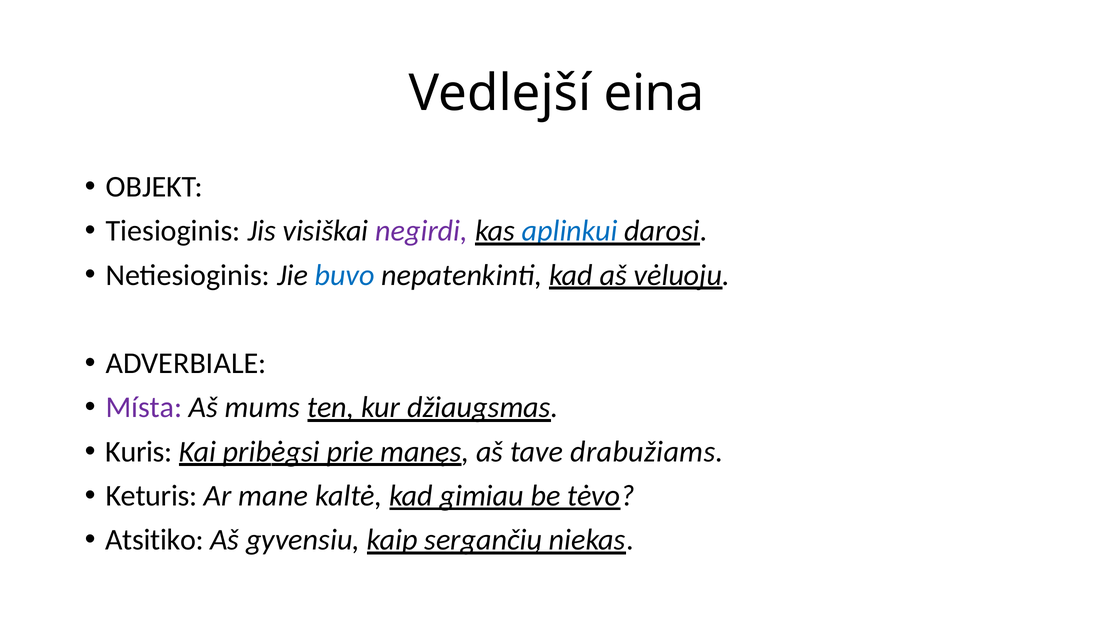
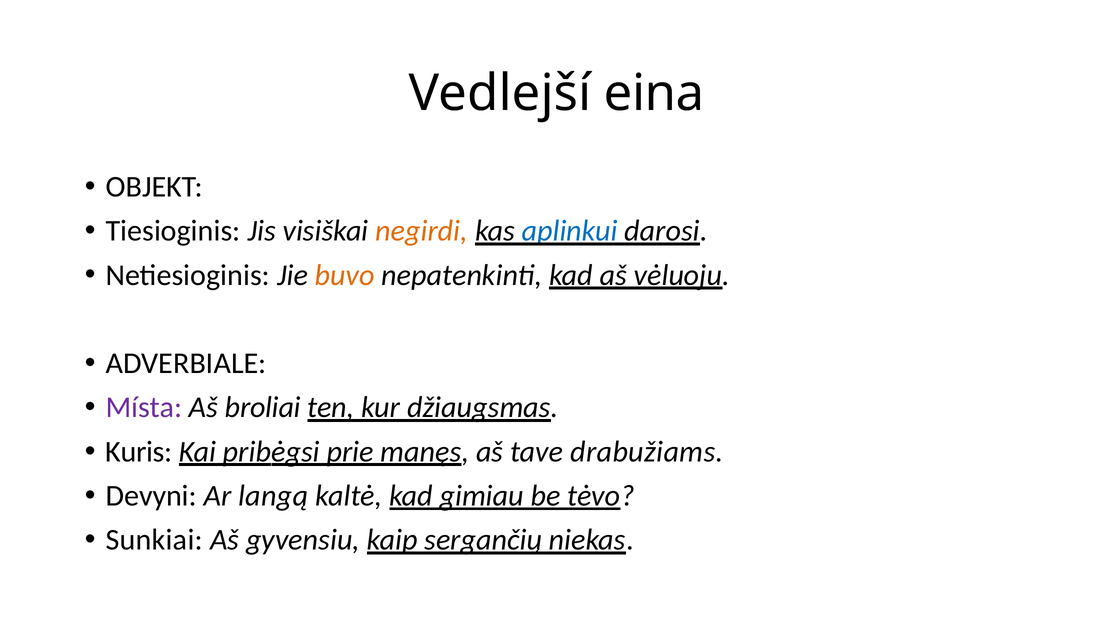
negirdi colour: purple -> orange (422, 231)
buvo colour: blue -> orange (345, 275)
mums: mums -> broliai (263, 408)
Keturis: Keturis -> Devyni (151, 496)
mane: mane -> langą (273, 496)
Atsitiko: Atsitiko -> Sunkiai (154, 540)
